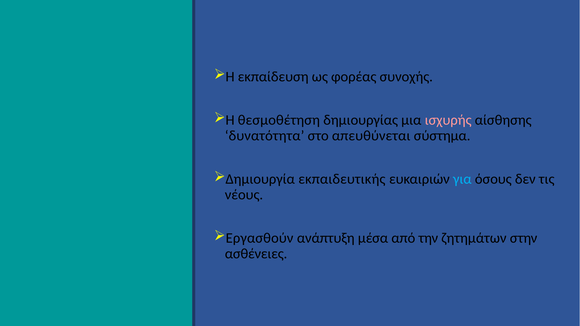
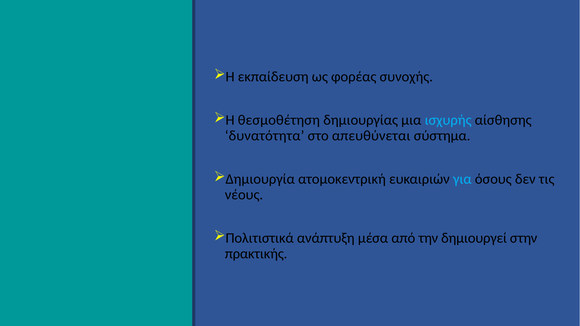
ισχυρής colour: pink -> light blue (448, 120)
εκπαιδευτικής: εκπαιδευτικής -> ατομοκεντρική (342, 179)
Εργασθούν: Εργασθούν -> Πολιτιστικά (260, 238)
ζητημάτων: ζητημάτων -> δημιουργεί (474, 238)
ασθένειες: ασθένειες -> πρακτικής (256, 254)
